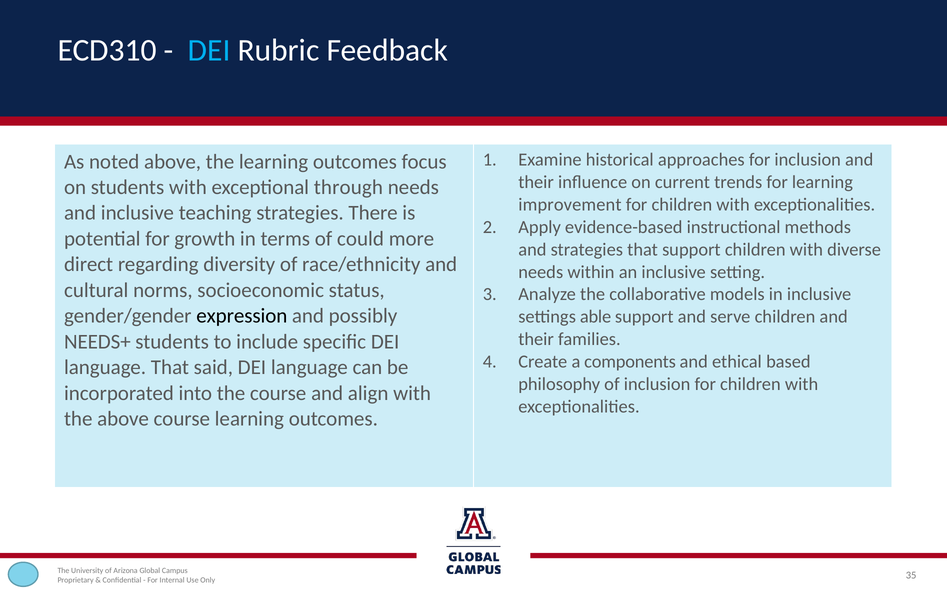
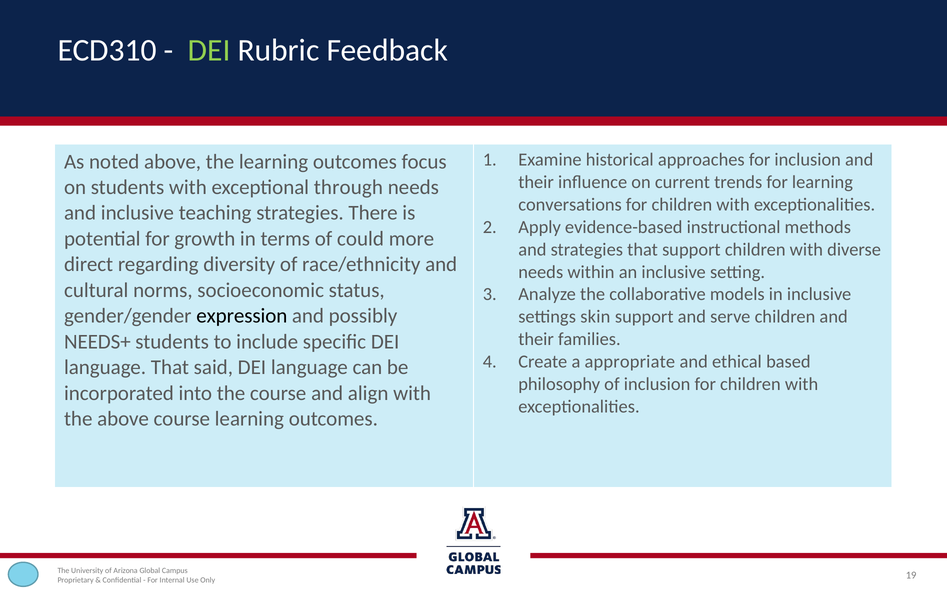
DEI colour: light blue -> light green (209, 50)
improvement: improvement -> conversations (570, 205)
able: able -> skin (595, 317)
components: components -> appropriate (630, 362)
35: 35 -> 19 (911, 575)
